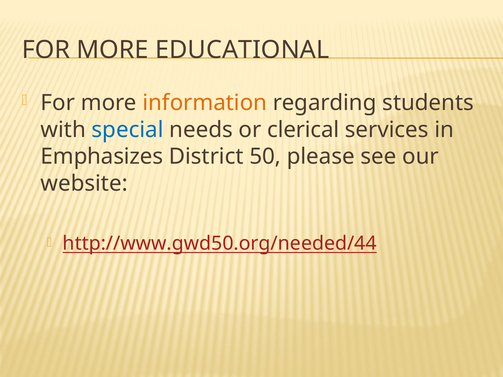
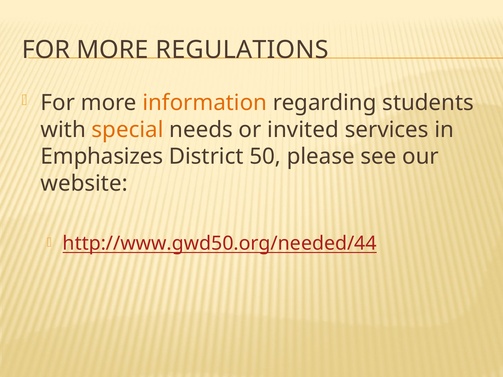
EDUCATIONAL: EDUCATIONAL -> REGULATIONS (242, 50)
special colour: blue -> orange (128, 130)
clerical: clerical -> invited (303, 130)
